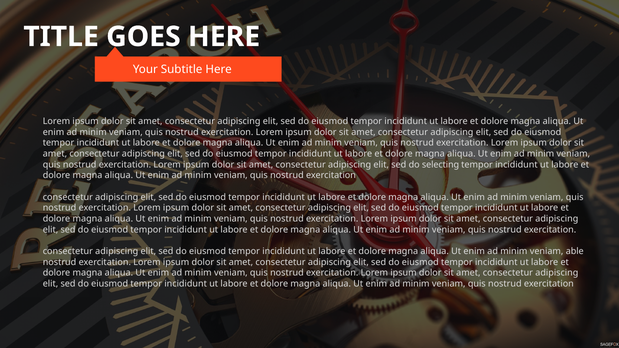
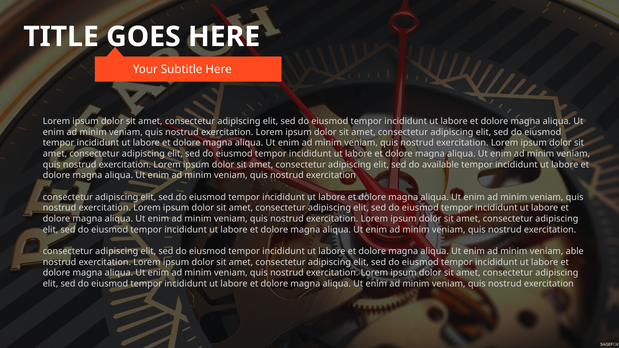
selecting: selecting -> available (440, 165)
